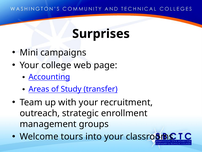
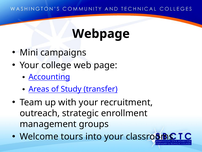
Surprises: Surprises -> Webpage (101, 34)
